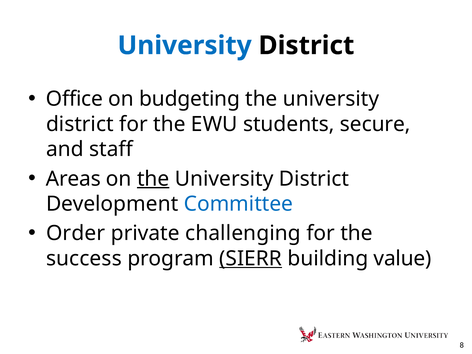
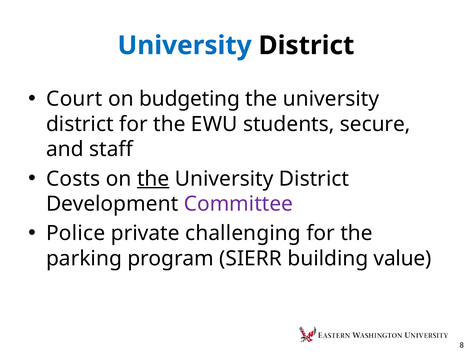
Office: Office -> Court (74, 99)
Areas: Areas -> Costs (73, 179)
Committee colour: blue -> purple (238, 204)
Order: Order -> Police (76, 233)
success: success -> parking (84, 258)
SIERR underline: present -> none (251, 258)
